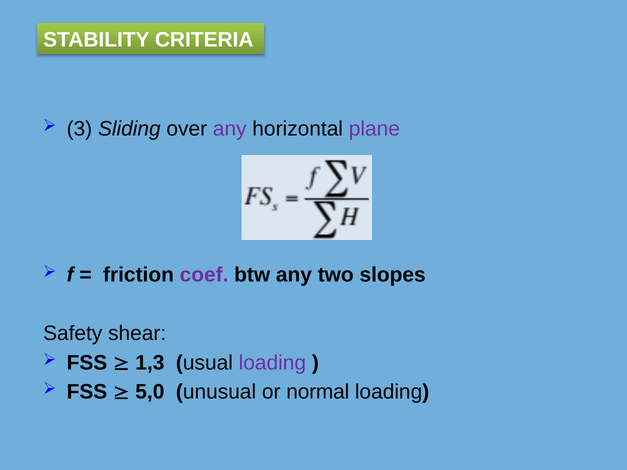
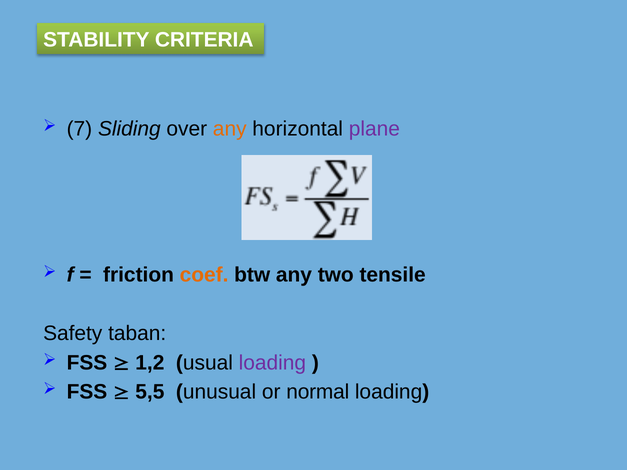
3: 3 -> 7 (79, 129)
any colour: purple -> orange (230, 129)
coef colour: purple -> orange (204, 275)
slopes: slopes -> tensile (393, 275)
shear: shear -> taban (137, 334)
1,3: 1,3 -> 1,2 (150, 363)
5,0: 5,0 -> 5,5 (150, 392)
